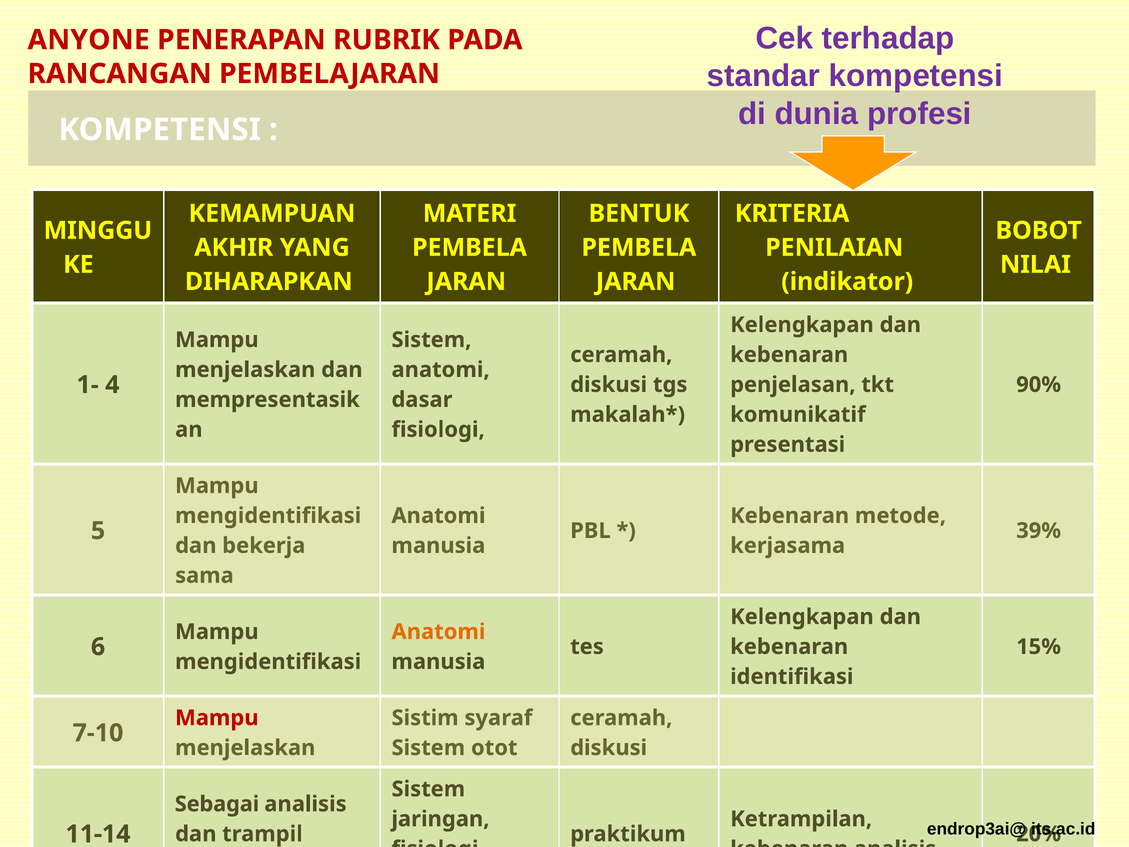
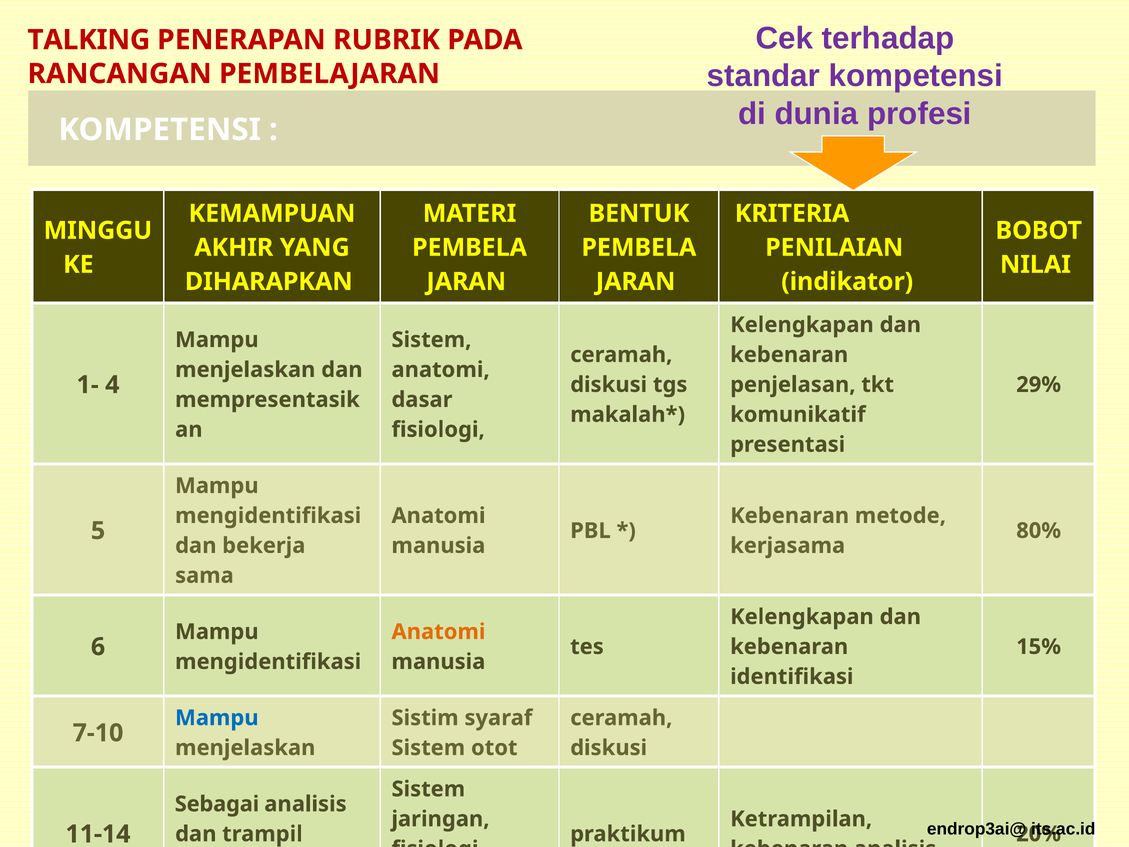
ANYONE: ANYONE -> TALKING (89, 40)
90%: 90% -> 29% (1039, 385)
39%: 39% -> 80% (1039, 531)
Mampu colour: red -> blue (217, 718)
